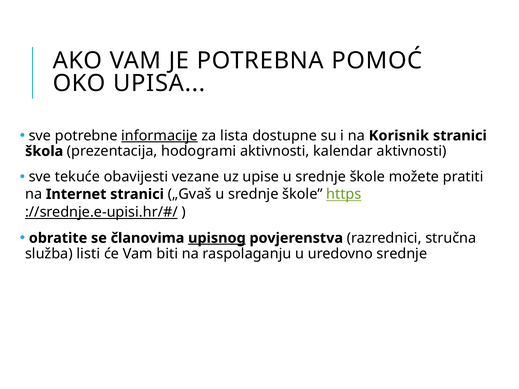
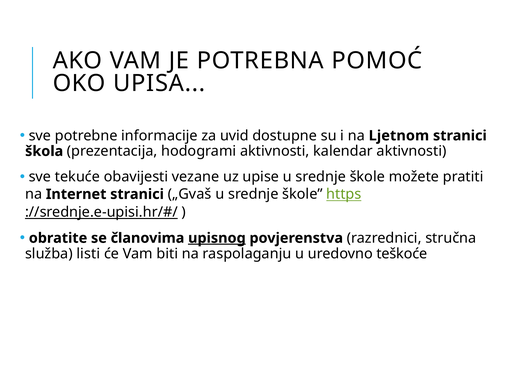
informacije underline: present -> none (159, 136)
lista: lista -> uvid (234, 136)
Korisnik: Korisnik -> Ljetnom (399, 136)
uredovno srednje: srednje -> teškoće (402, 254)
